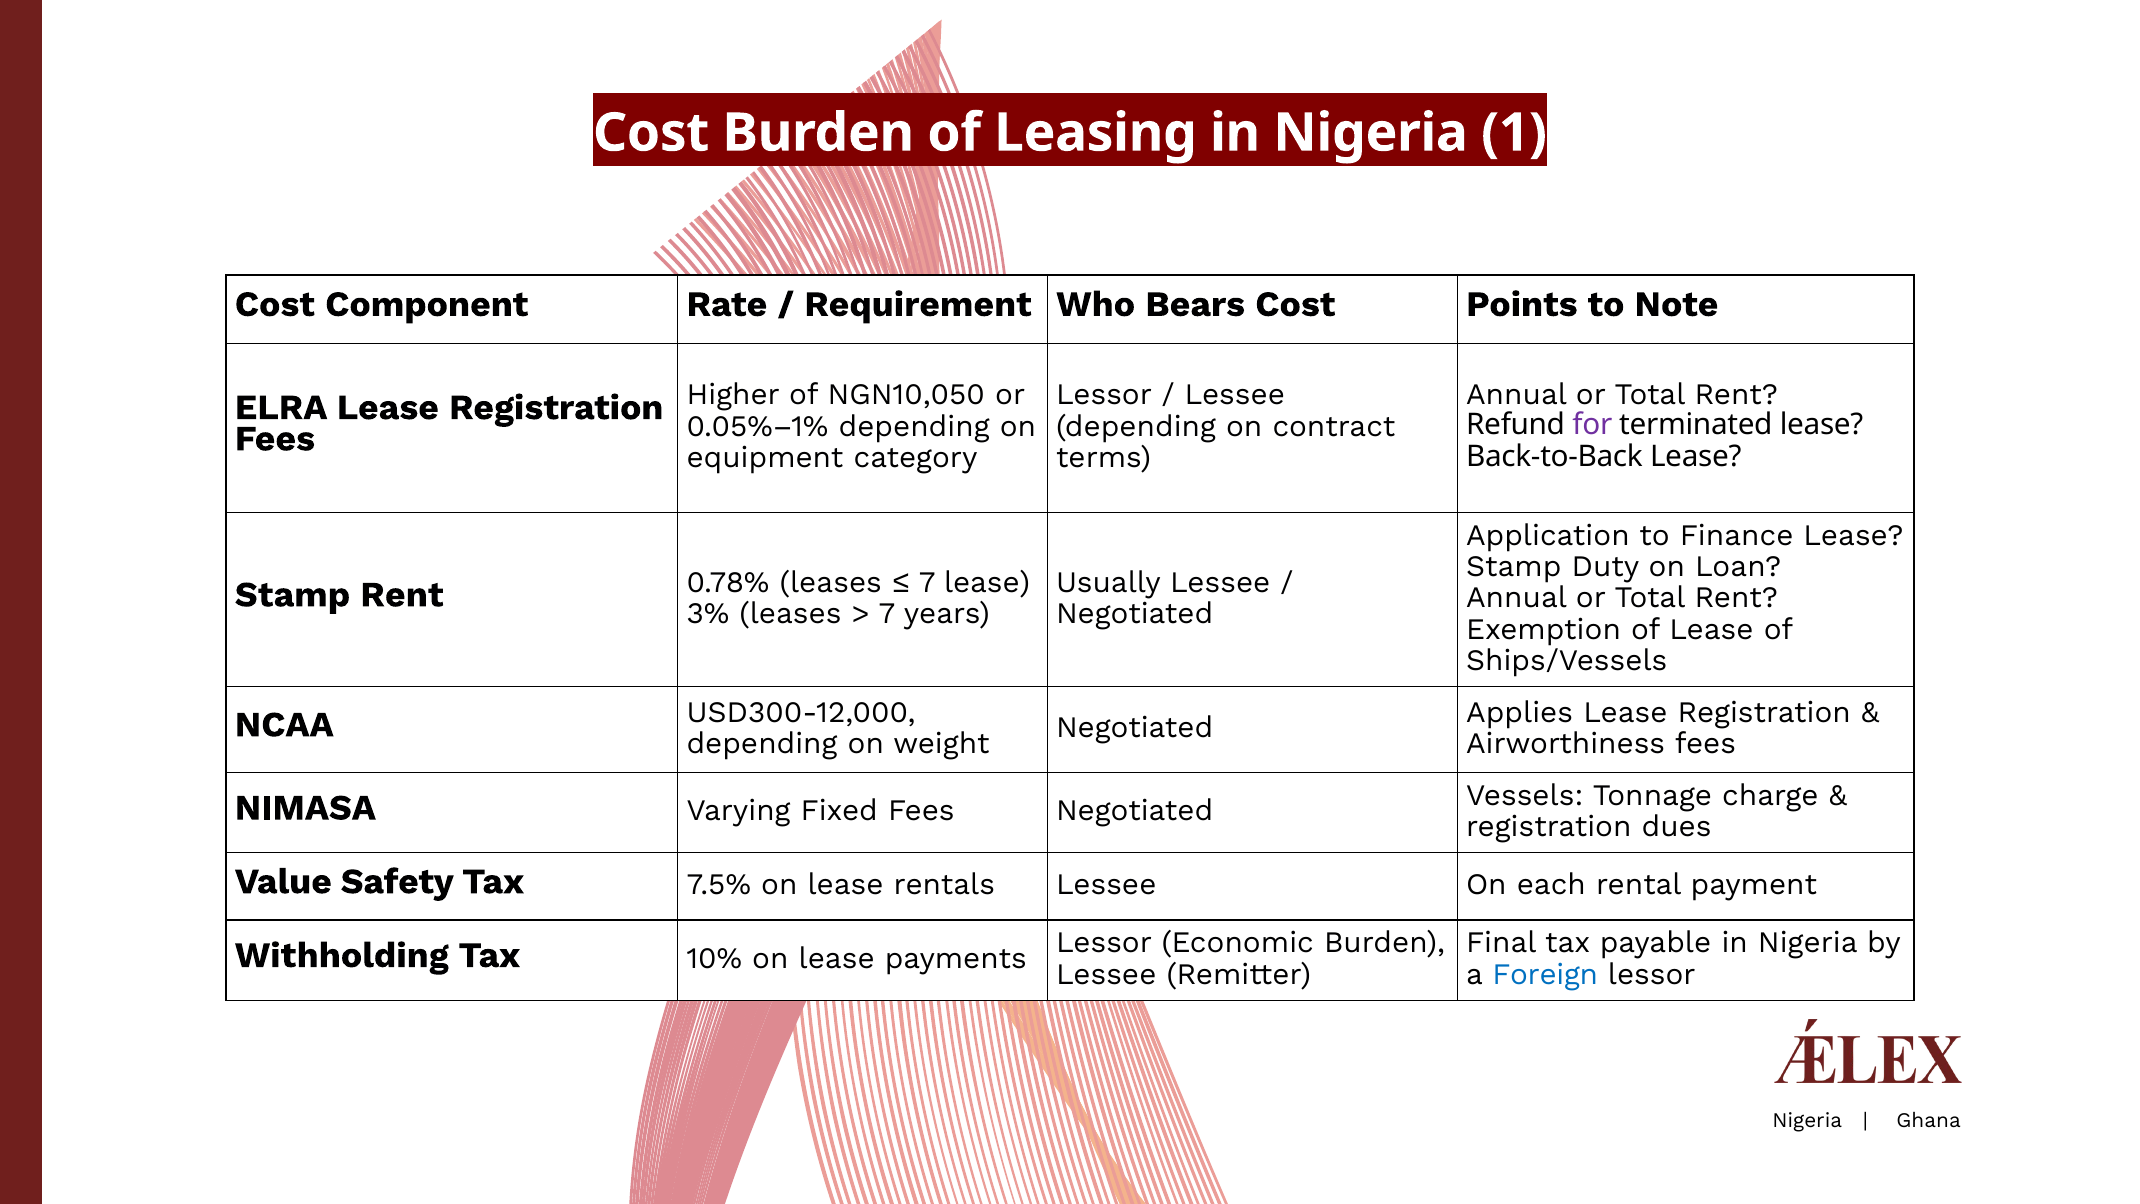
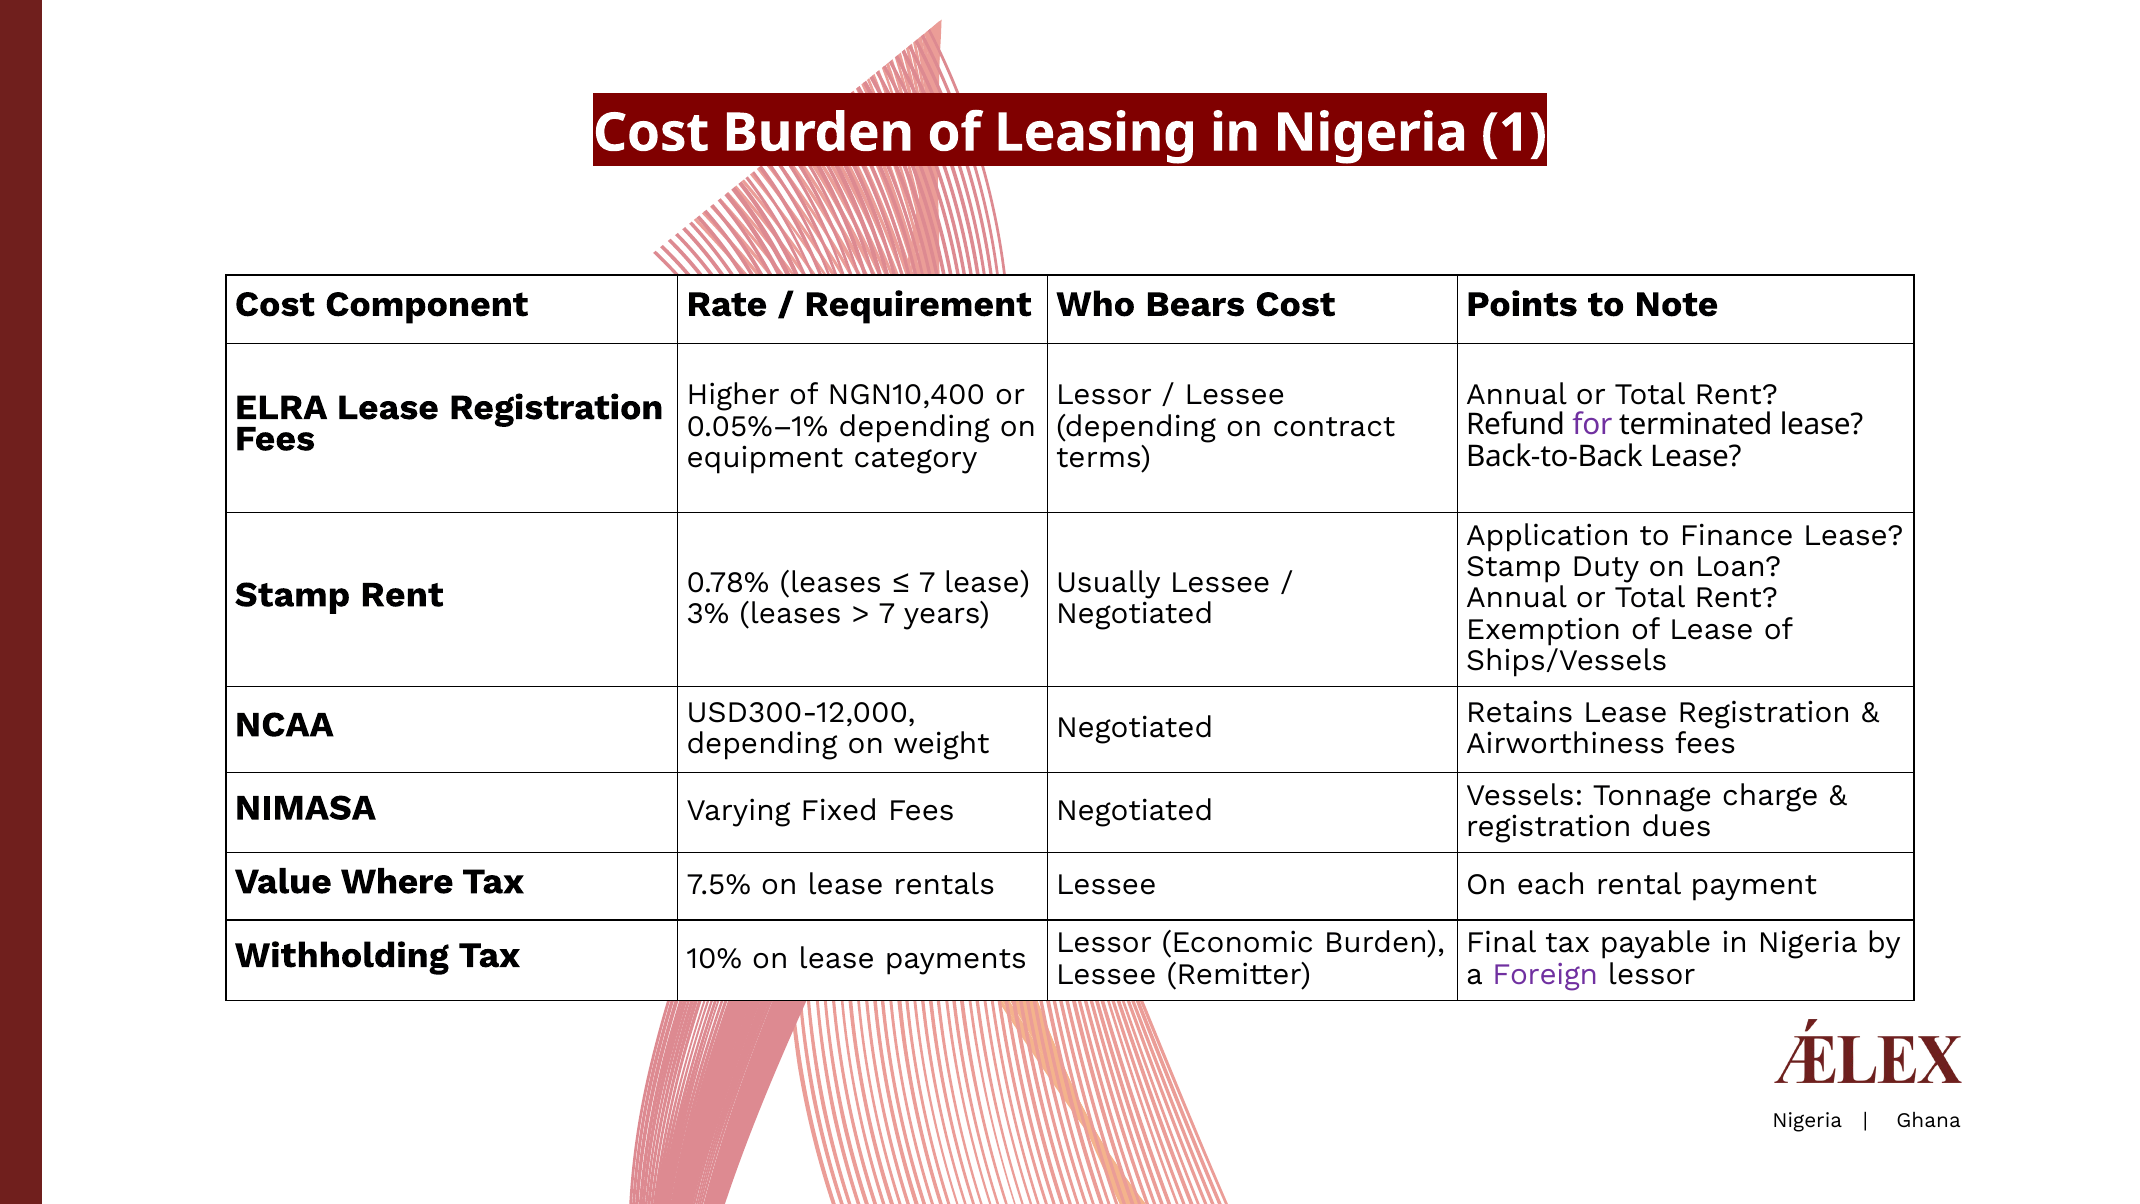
NGN10,050: NGN10,050 -> NGN10,400 (906, 395)
Applies: Applies -> Retains (1520, 712)
Safety: Safety -> Where (397, 881)
Foreign colour: blue -> purple (1545, 974)
